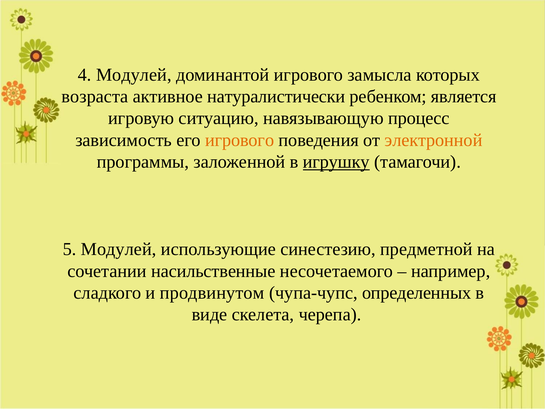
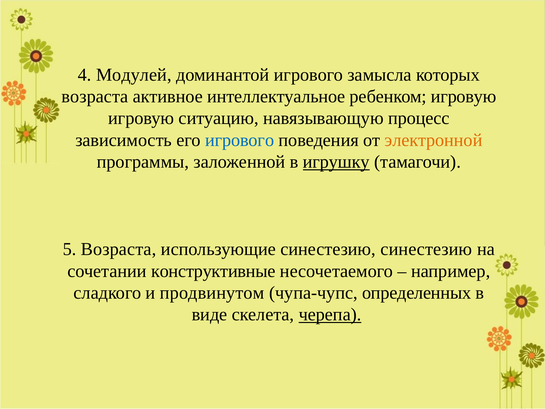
натуралистически: натуралистически -> интеллектуальное (276, 96)
ребенком является: является -> игровую (464, 96)
игрового colour: orange -> blue (240, 140)
5 Модулей: Модулей -> Возраста (119, 249)
синестезию предметной: предметной -> синестезию (426, 249)
насильственные: насильственные -> конструктивные (213, 271)
черепа underline: none -> present (330, 314)
